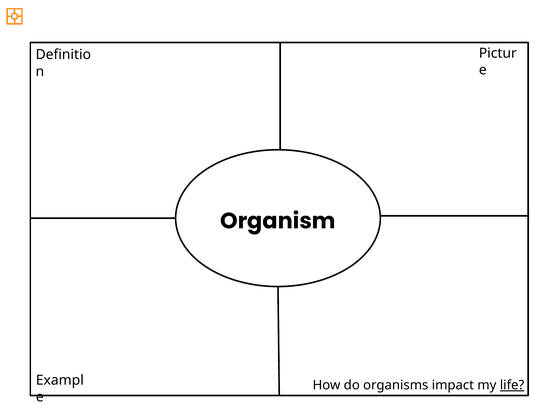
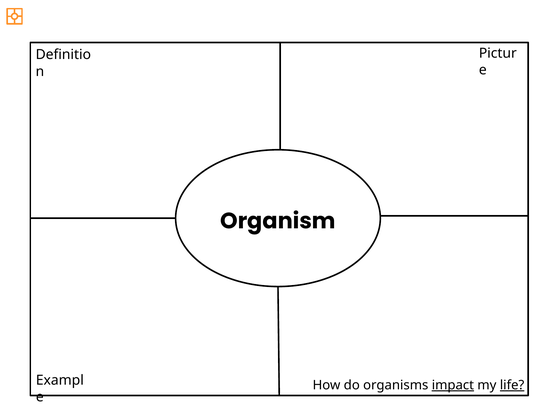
impact underline: none -> present (453, 385)
